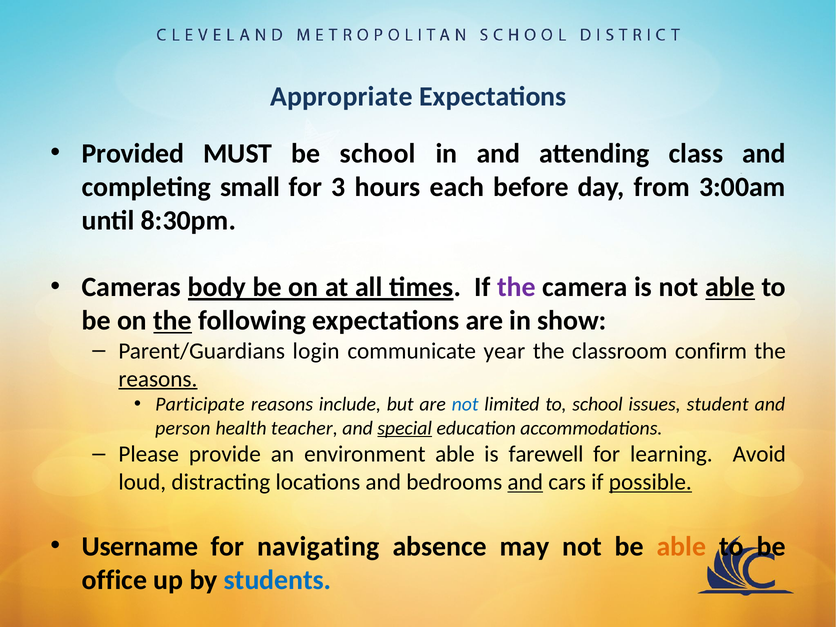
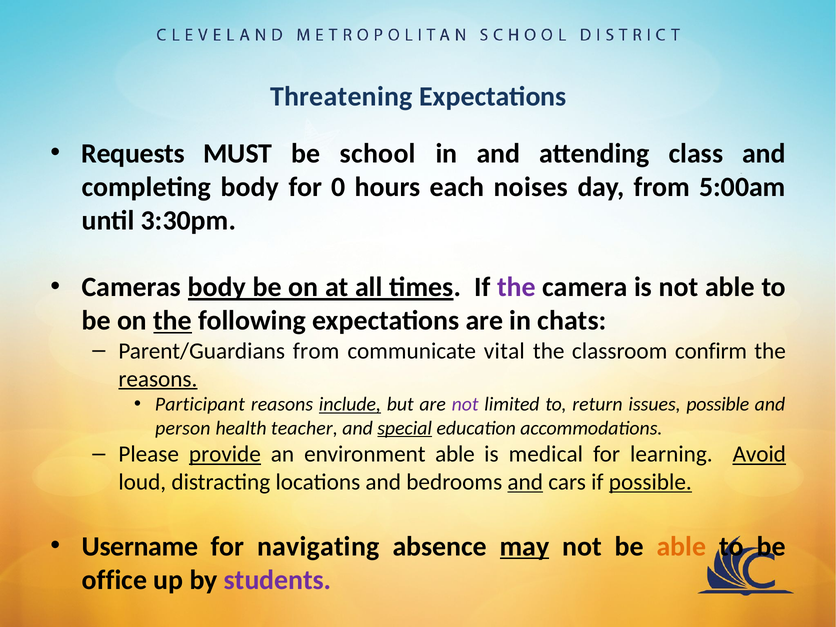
Appropriate: Appropriate -> Threatening (341, 97)
Provided: Provided -> Requests (133, 153)
completing small: small -> body (250, 187)
3: 3 -> 0 (338, 187)
before: before -> noises (531, 187)
3:00am: 3:00am -> 5:00am (742, 187)
8:30pm: 8:30pm -> 3:30pm (188, 220)
able underline: present -> none (730, 287)
show: show -> chats (572, 321)
Parent/Guardians login: login -> from (316, 351)
year: year -> vital (504, 351)
Participate: Participate -> Participant (200, 404)
include underline: none -> present (350, 404)
not colour: blue -> purple (465, 404)
to school: school -> return (597, 404)
issues student: student -> possible (718, 404)
provide underline: none -> present (225, 454)
farewell: farewell -> medical (546, 454)
Avoid underline: none -> present (759, 454)
may underline: none -> present (525, 546)
students colour: blue -> purple (278, 580)
